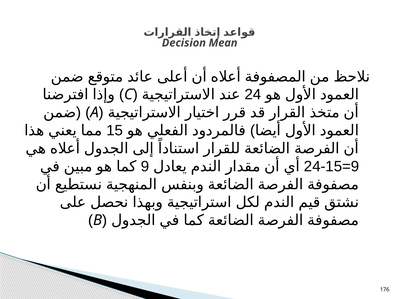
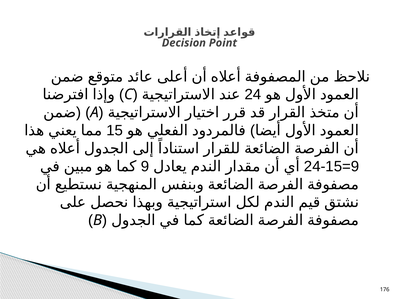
Mean: Mean -> Point (223, 43)
